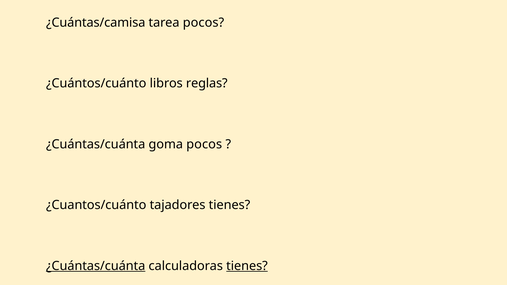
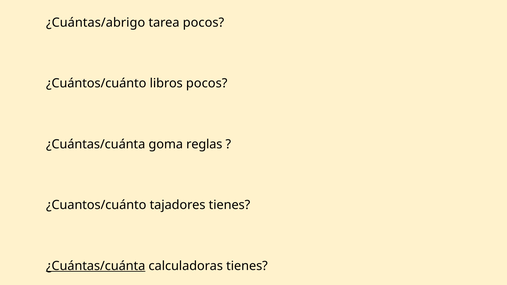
¿Cuántas/camisa: ¿Cuántas/camisa -> ¿Cuántas/abrigo (96, 23)
libros reglas: reglas -> pocos (207, 84)
goma pocos: pocos -> reglas (204, 144)
tienes underline: present -> none (247, 266)
